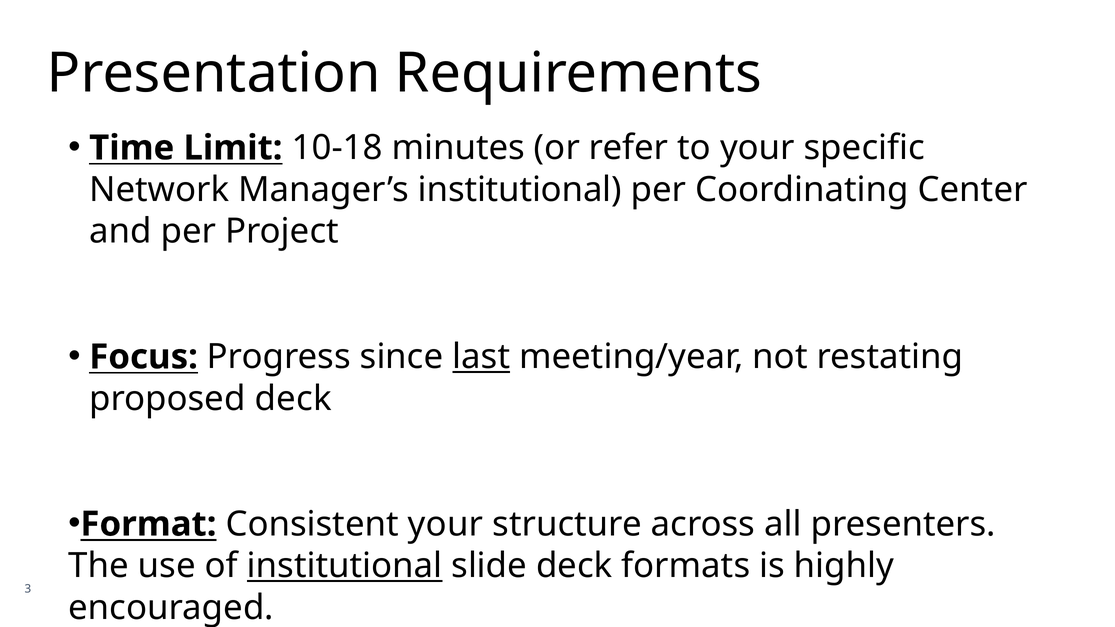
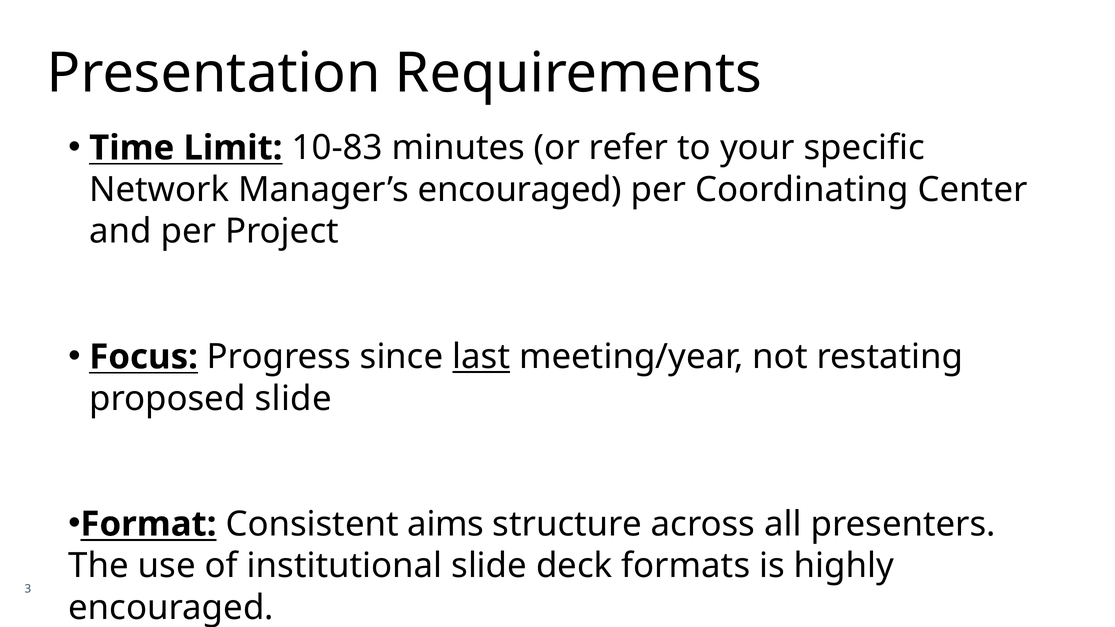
10-18: 10-18 -> 10-83 (337, 148)
Manager’s institutional: institutional -> encouraged (520, 190)
proposed deck: deck -> slide (293, 399)
Consistent your: your -> aims (446, 524)
institutional underline: present -> none (345, 566)
